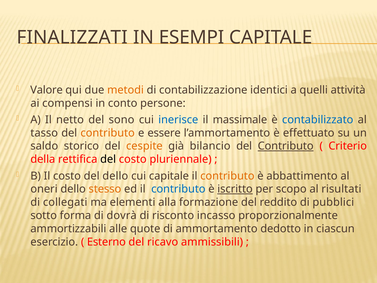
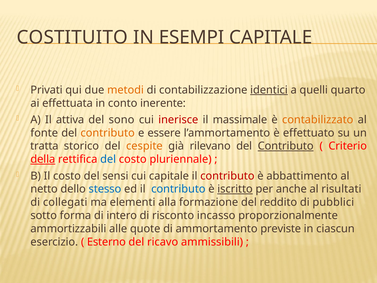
FINALIZZATI: FINALIZZATI -> COSTITUITO (72, 37)
Valore: Valore -> Privati (47, 90)
identici underline: none -> present (269, 90)
attività: attività -> quarto (348, 90)
compensi: compensi -> effettuata (67, 103)
persone: persone -> inerente (163, 103)
netto: netto -> attiva (70, 120)
inerisce colour: blue -> red (178, 120)
contabilizzato colour: blue -> orange (318, 120)
tasso: tasso -> fonte (44, 133)
saldo: saldo -> tratta (44, 146)
bilancio: bilancio -> rilevano (210, 146)
della underline: none -> present (43, 159)
del colour: black -> blue (108, 159)
del dello: dello -> sensi (115, 176)
contributo colour: orange -> red (227, 176)
oneri: oneri -> netto (44, 189)
stesso colour: orange -> blue (105, 189)
scopo: scopo -> anche (291, 189)
dovrà: dovrà -> intero (122, 215)
dedotto: dedotto -> previste (281, 229)
